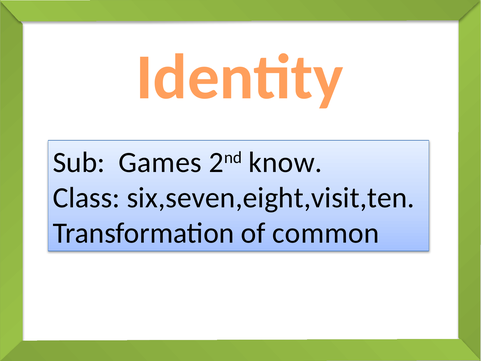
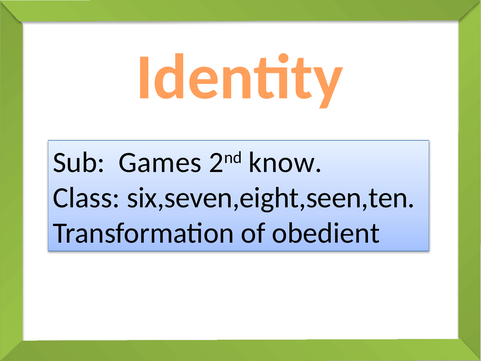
six,seven,eight,visit,ten: six,seven,eight,visit,ten -> six,seven,eight,seen,ten (271, 198)
common: common -> obedient (326, 233)
